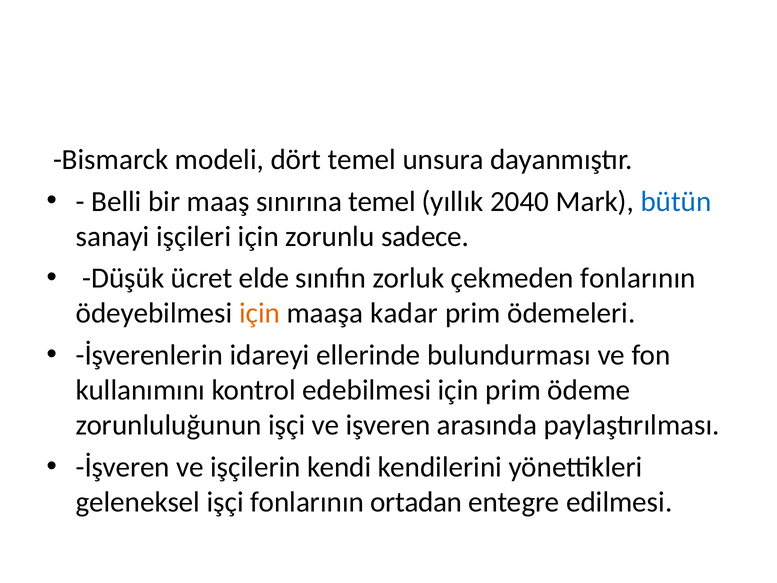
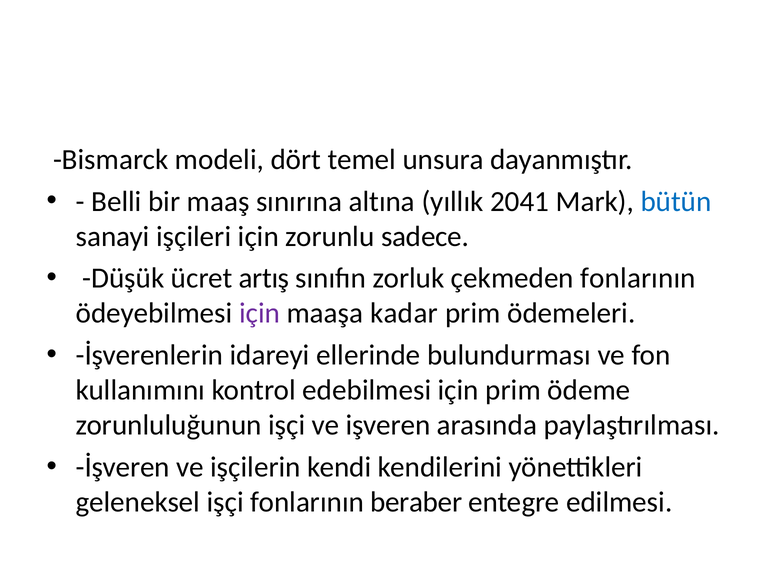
sınırına temel: temel -> altına (382, 201)
2040: 2040 -> 2041 (520, 201)
elde: elde -> artış (264, 278)
için colour: orange -> purple (260, 313)
ortadan: ortadan -> beraber (416, 502)
